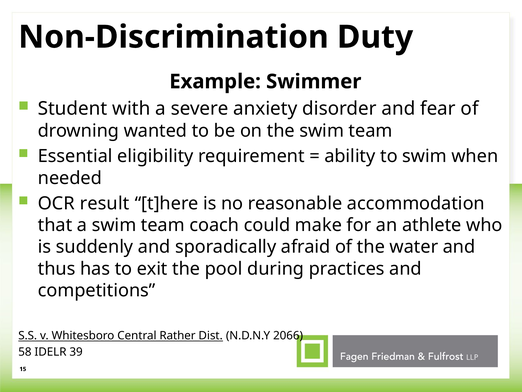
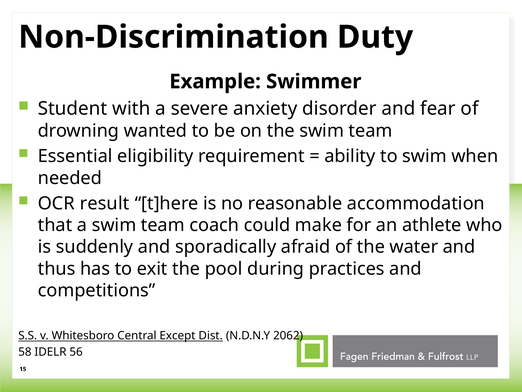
Rather: Rather -> Except (177, 335)
2066: 2066 -> 2062 (288, 335)
39: 39 -> 56 (76, 351)
